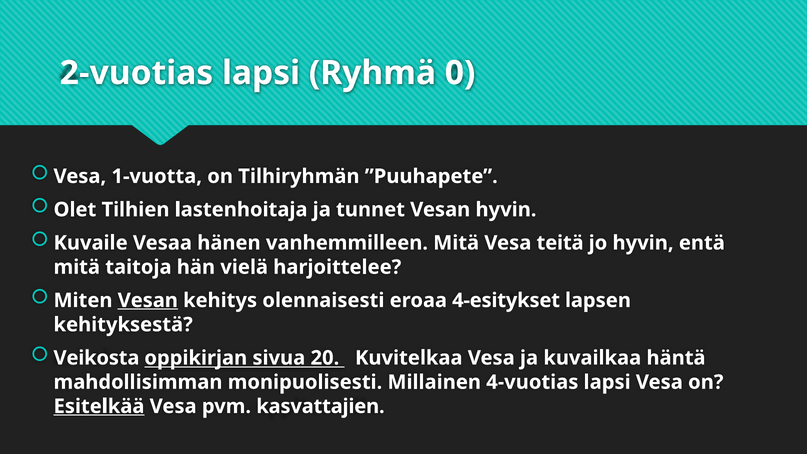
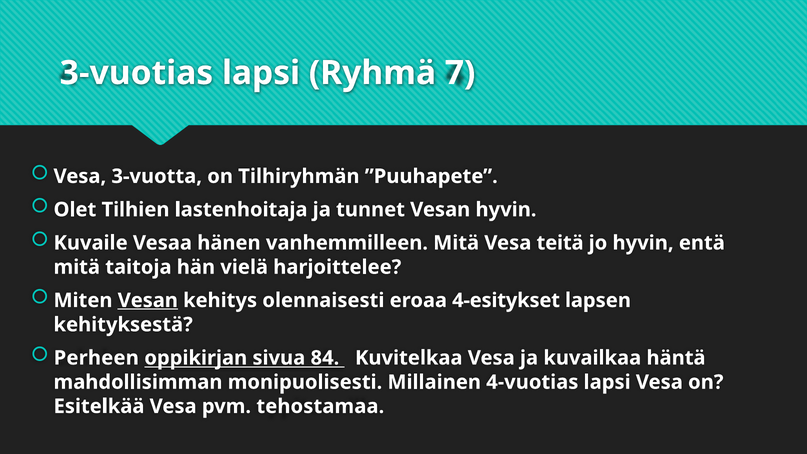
2-vuotias: 2-vuotias -> 3-vuotias (136, 73)
0: 0 -> 7 (460, 73)
1-vuotta: 1-vuotta -> 3-vuotta (157, 176)
Veikosta: Veikosta -> Perheen (96, 358)
20: 20 -> 84 (325, 358)
Esitelkää underline: present -> none (99, 406)
kasvattajien: kasvattajien -> tehostamaa (320, 406)
